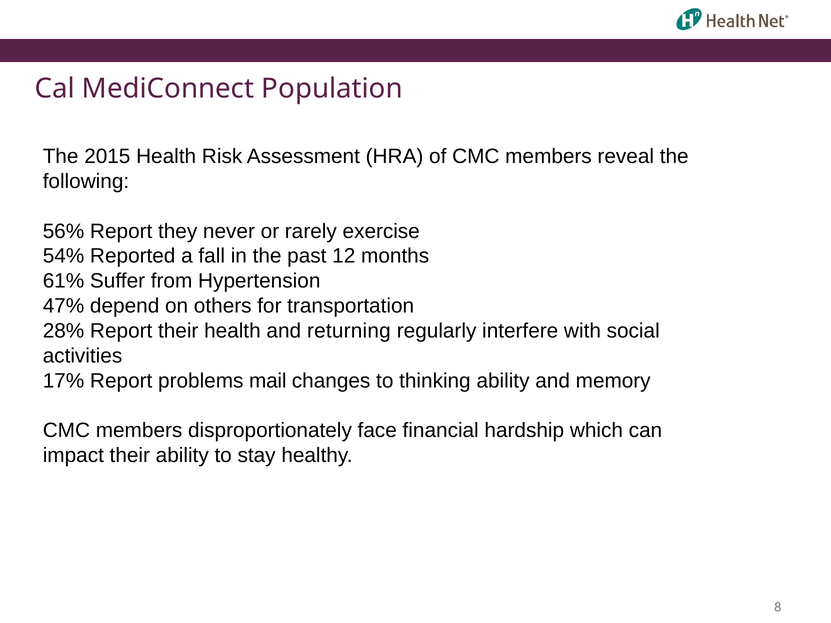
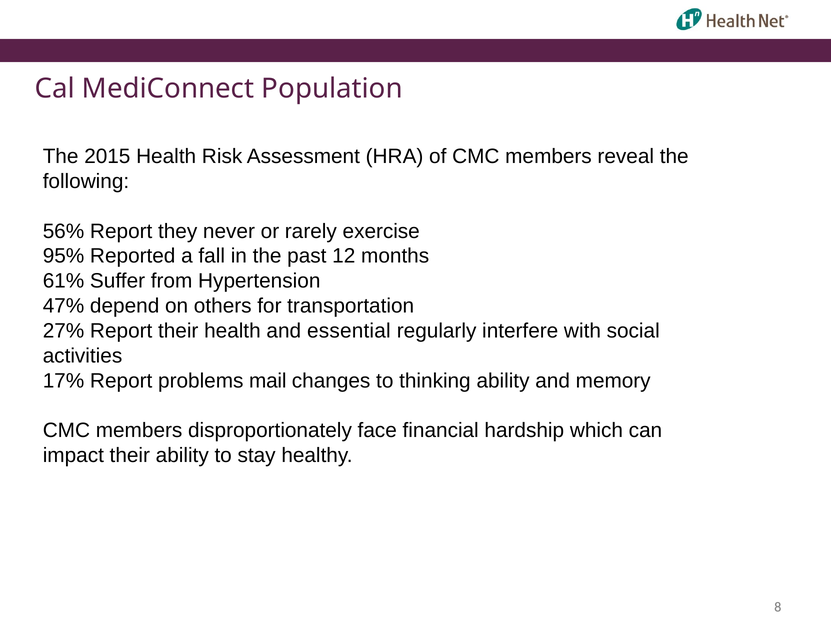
54%: 54% -> 95% (64, 256)
28%: 28% -> 27% (64, 331)
returning: returning -> essential (349, 331)
